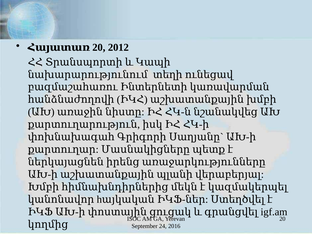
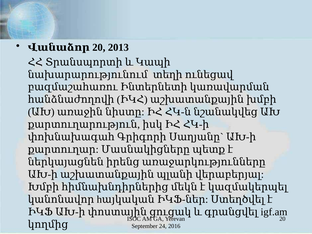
Հայատառ: Հայատառ -> Վանաձոր (59, 48)
2012: 2012 -> 2013 (118, 48)
